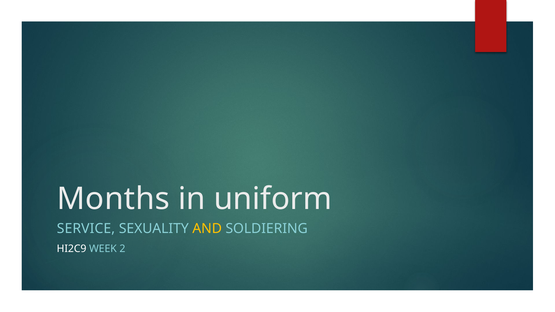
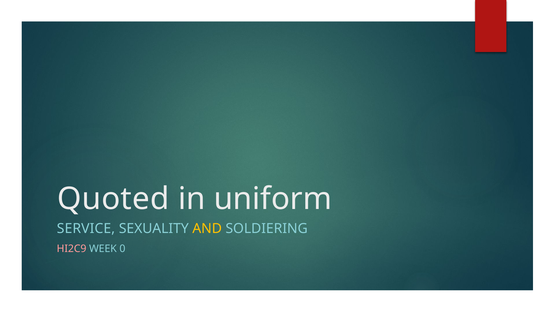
Months: Months -> Quoted (113, 199)
HI2C9 colour: white -> pink (72, 249)
2: 2 -> 0 (122, 249)
